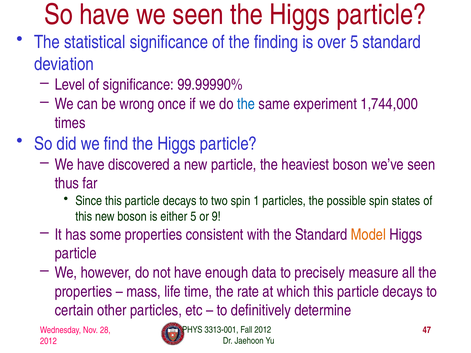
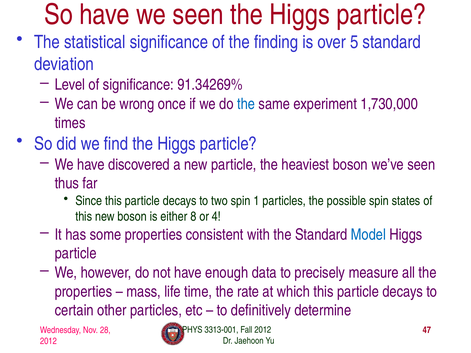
99.99990%: 99.99990% -> 91.34269% (210, 85)
1,744,000: 1,744,000 -> 1,730,000 (389, 104)
either 5: 5 -> 8 (193, 217)
9: 9 -> 4 (216, 217)
Model colour: orange -> blue (368, 235)
